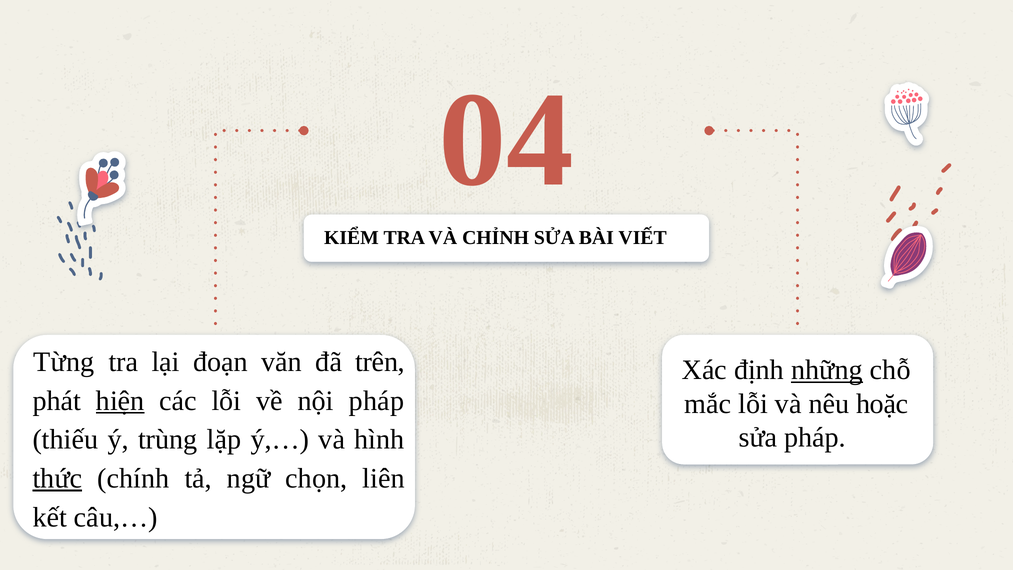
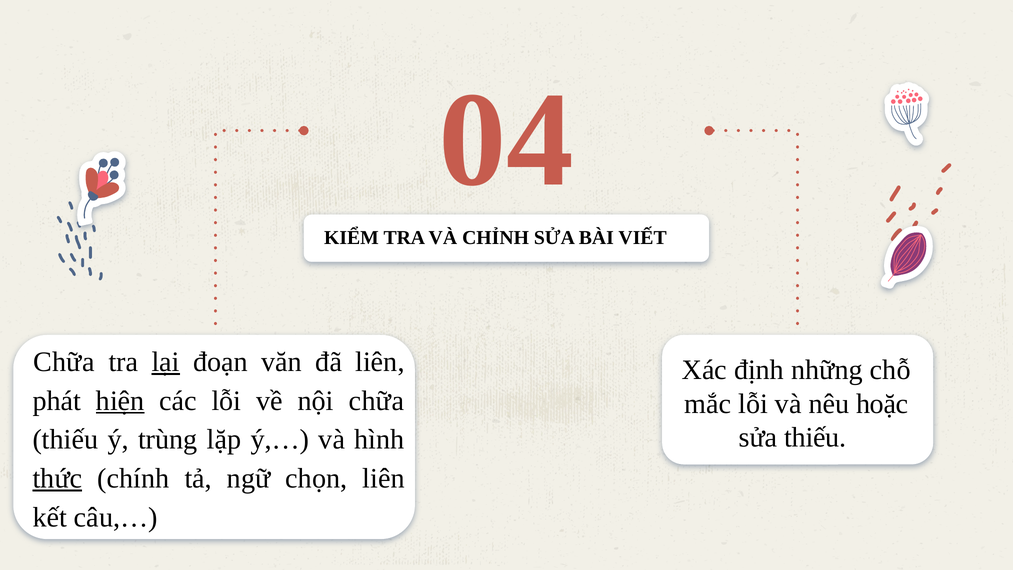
Từng: Từng -> Chữa (64, 362)
lại underline: none -> present (166, 362)
đã trên: trên -> liên (380, 362)
những underline: present -> none (827, 370)
nội pháp: pháp -> chữa (376, 401)
sửa pháp: pháp -> thiếu (815, 437)
